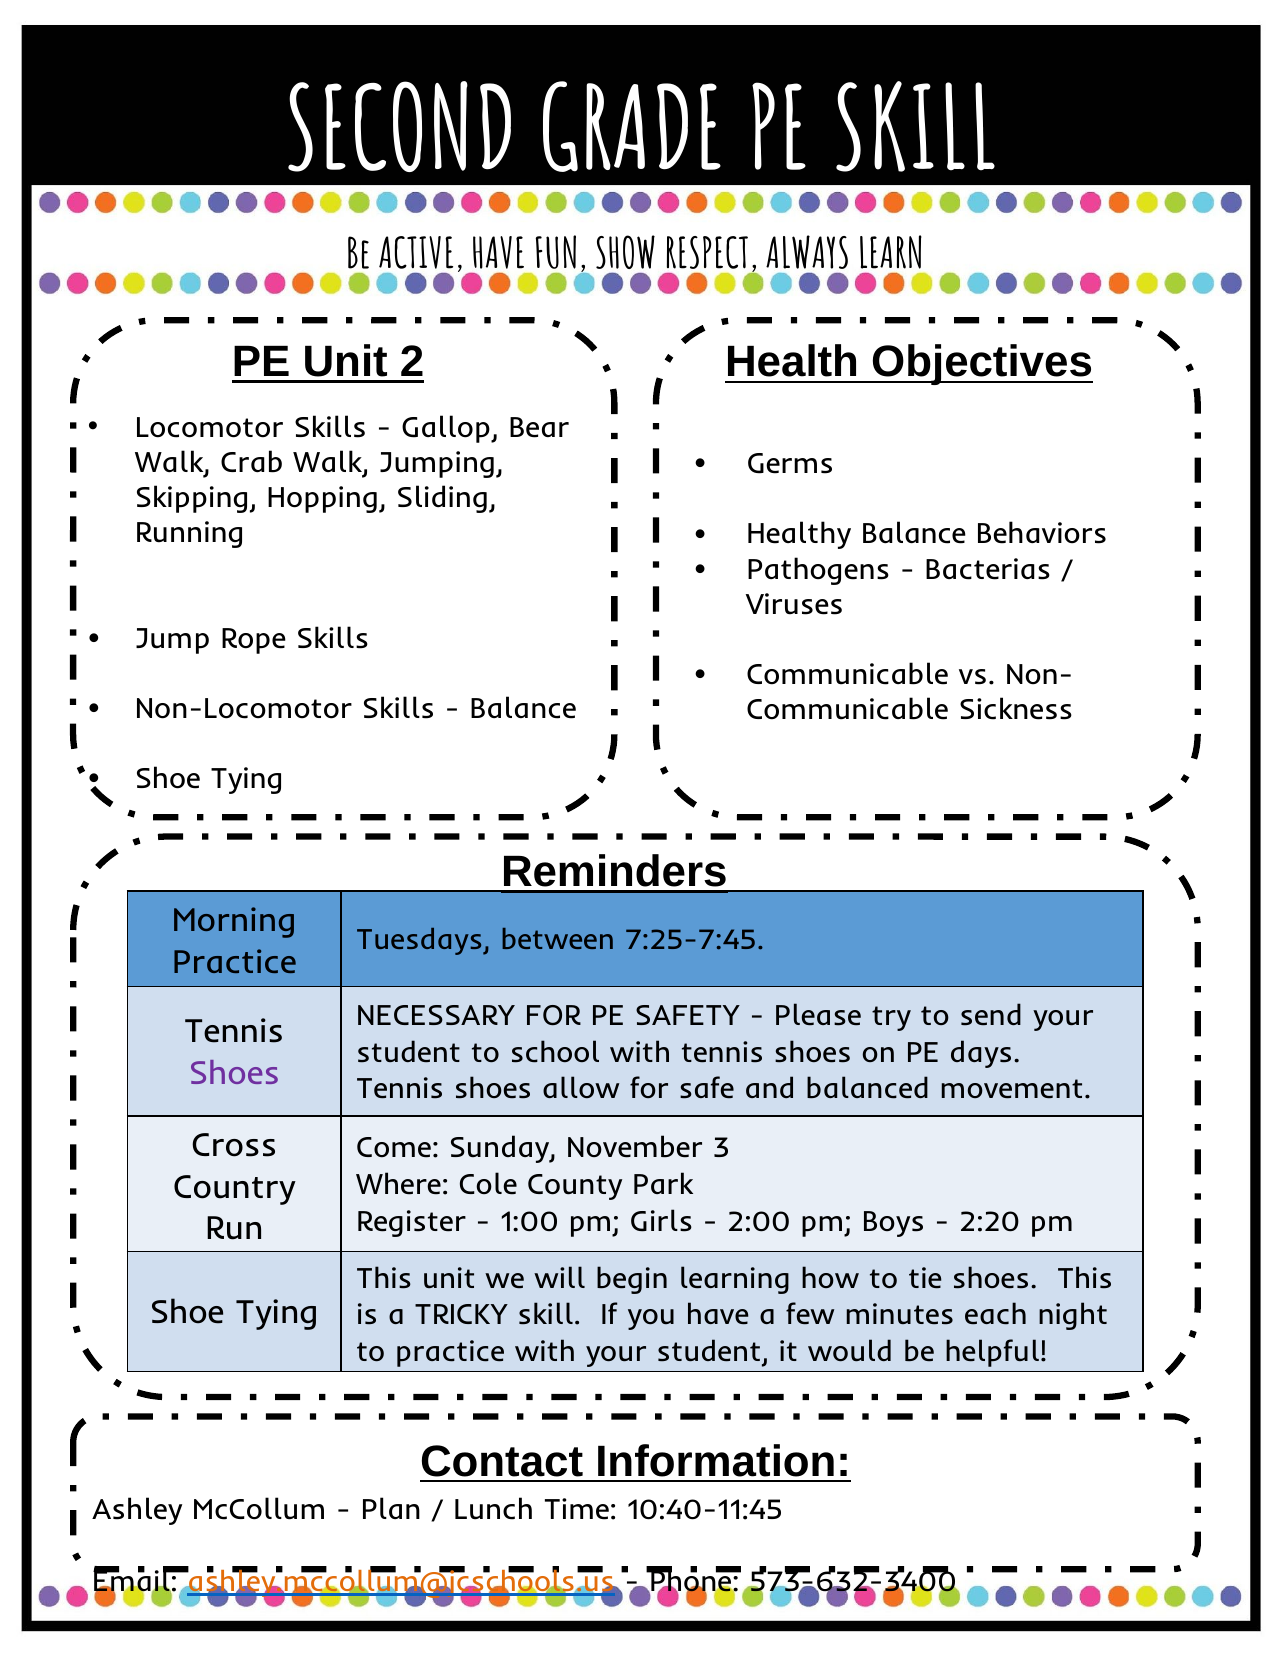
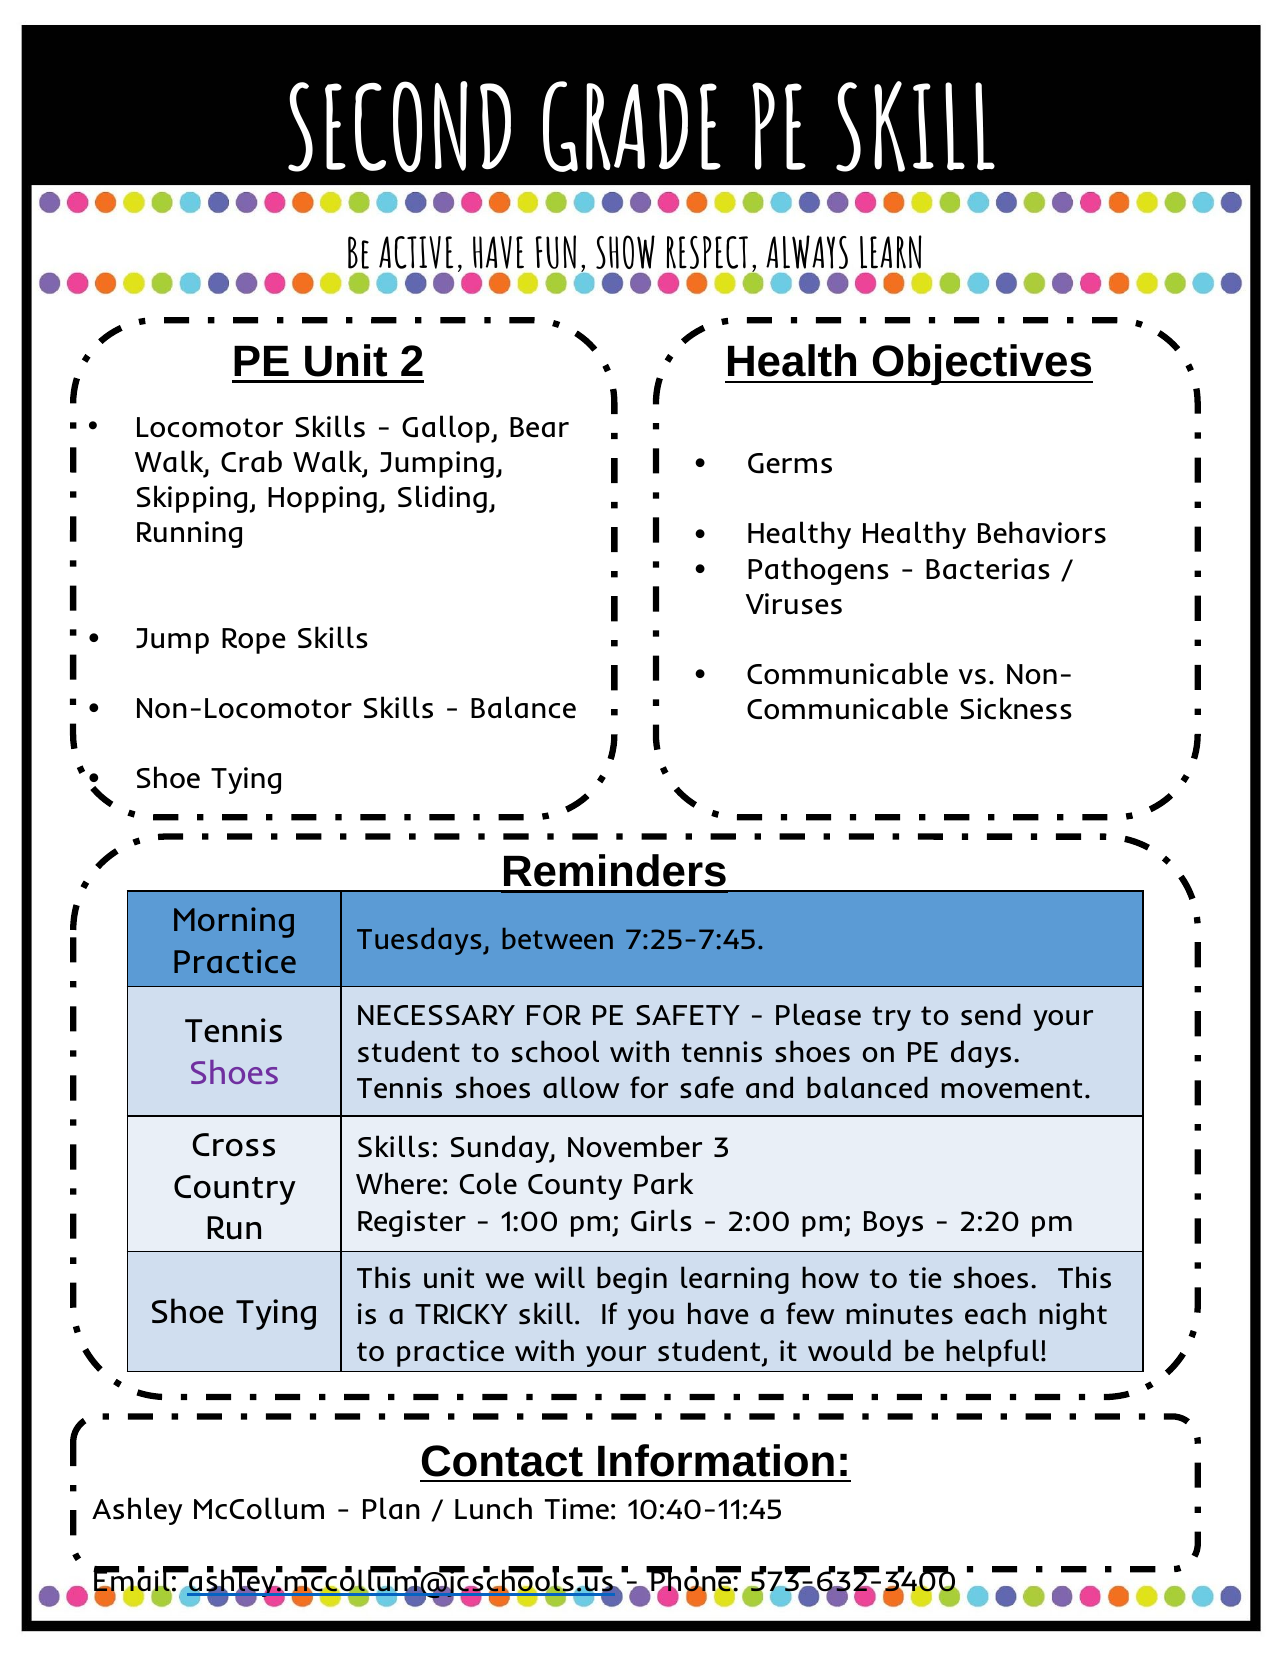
Healthy Balance: Balance -> Healthy (913, 534)
Come: Come -> Skills (398, 1148)
ashley.mccollum@jcschools.us colour: orange -> black (401, 1582)
